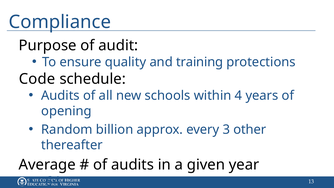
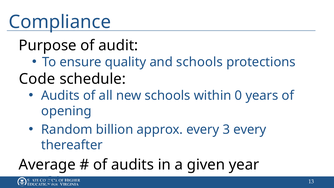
and training: training -> schools (200, 62)
4: 4 -> 0 (238, 96)
3 other: other -> every (250, 129)
